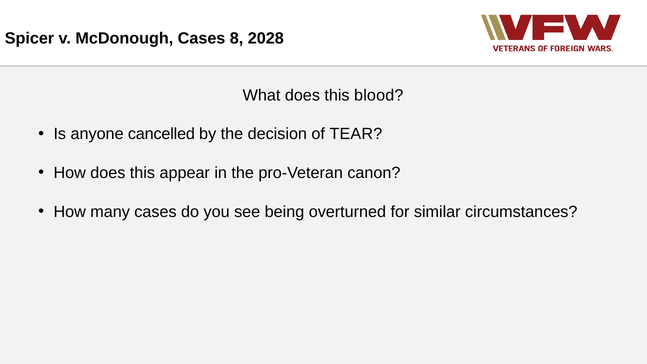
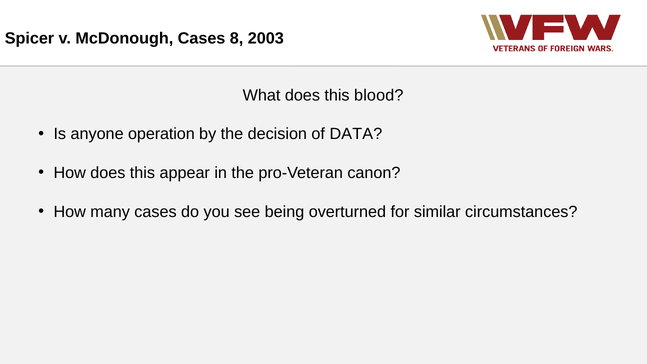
2028: 2028 -> 2003 (266, 38)
cancelled: cancelled -> operation (161, 134)
TEAR: TEAR -> DATA (356, 134)
